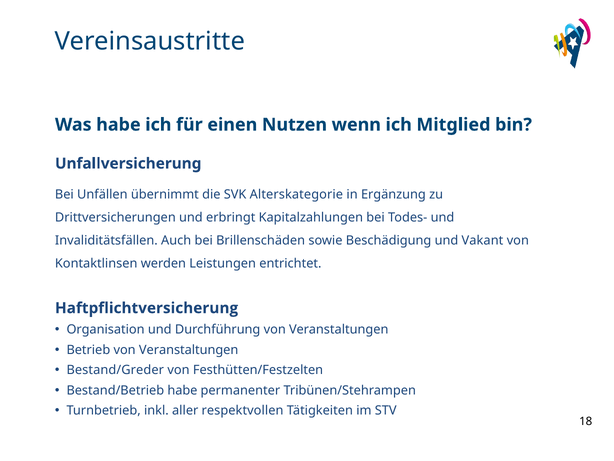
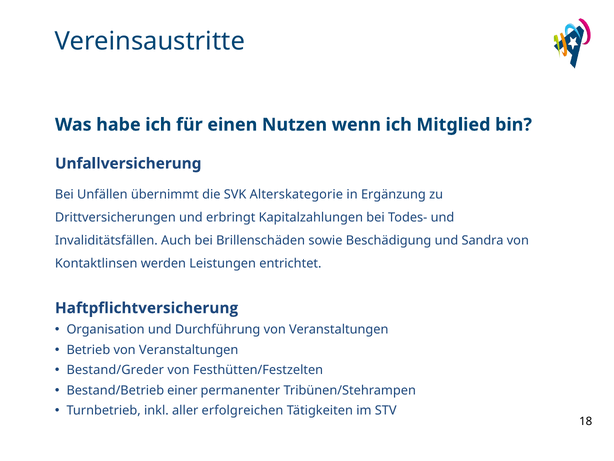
Vakant: Vakant -> Sandra (483, 240)
Bestand/Betrieb habe: habe -> einer (182, 390)
respektvollen: respektvollen -> erfolgreichen (243, 410)
